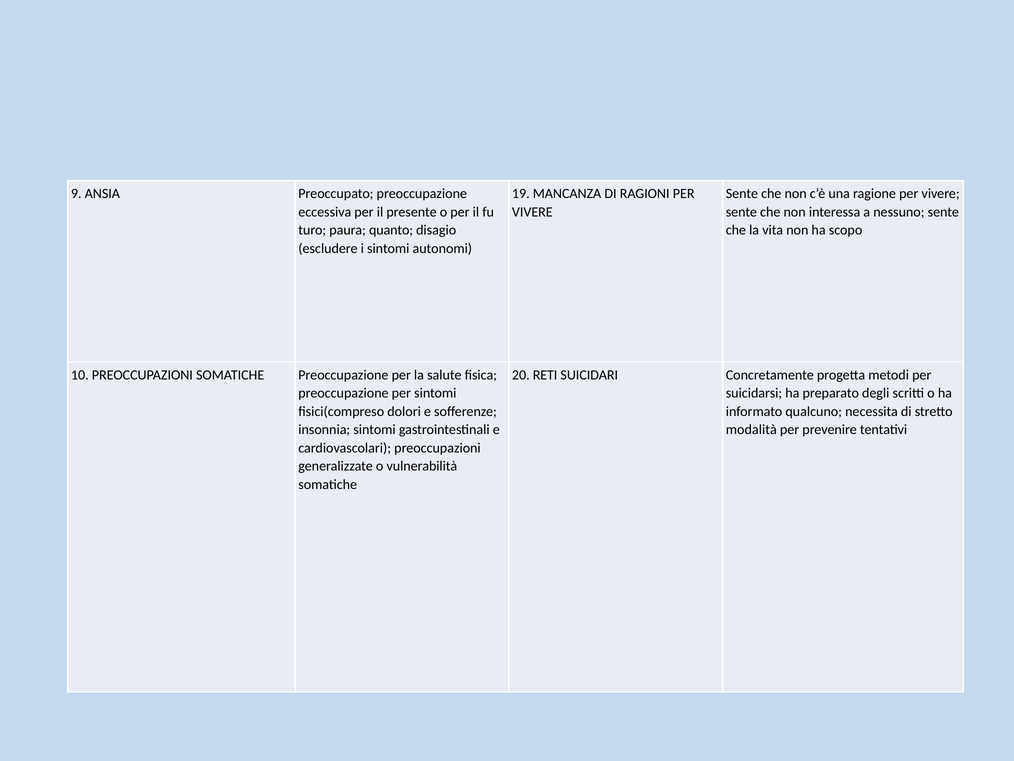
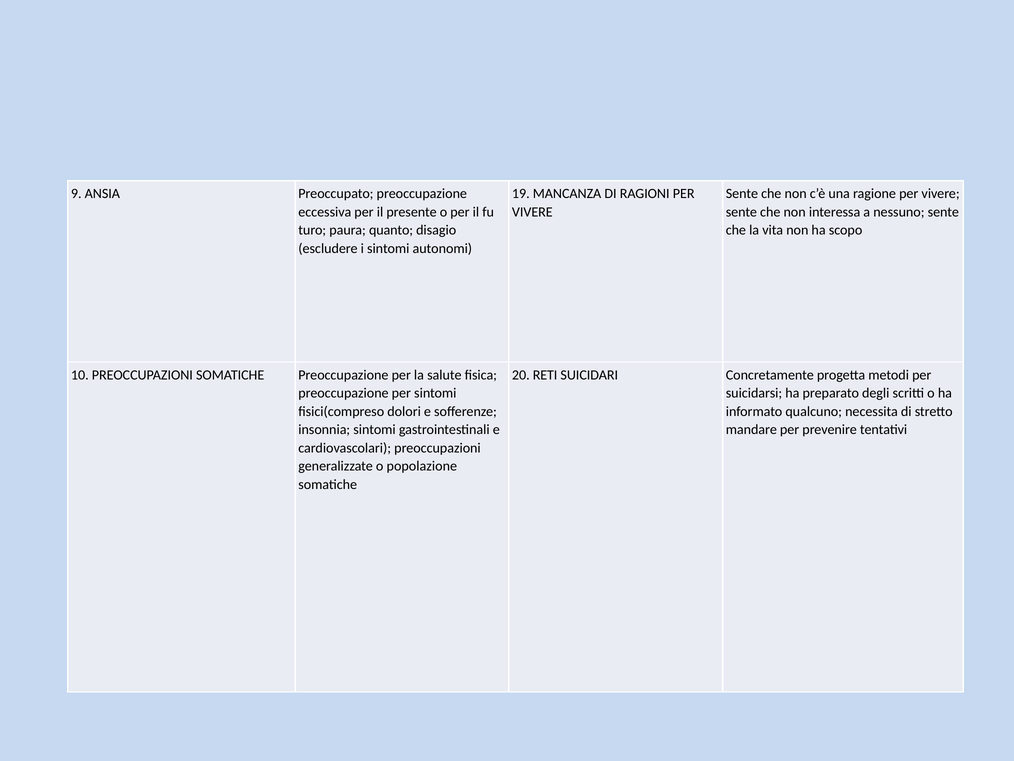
modalità: modalità -> mandare (751, 429)
vulnerabilità: vulnerabilità -> popolazione (422, 466)
